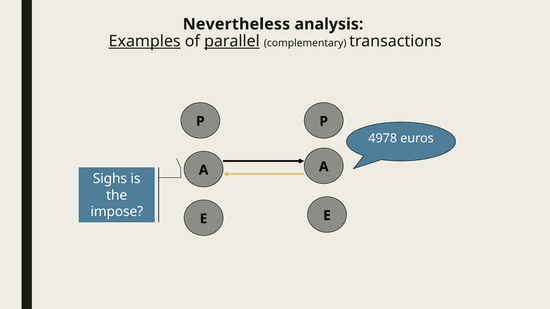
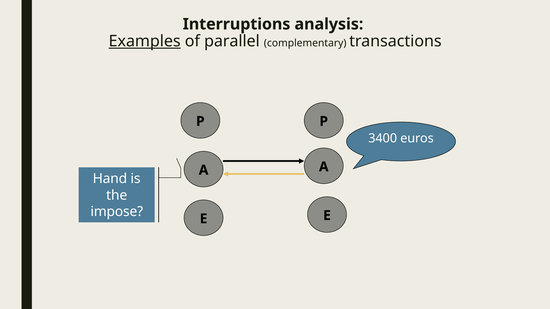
Nevertheless: Nevertheless -> Interruptions (237, 24)
parallel underline: present -> none (232, 41)
4978: 4978 -> 3400 (383, 138)
Sighs: Sighs -> Hand (110, 179)
